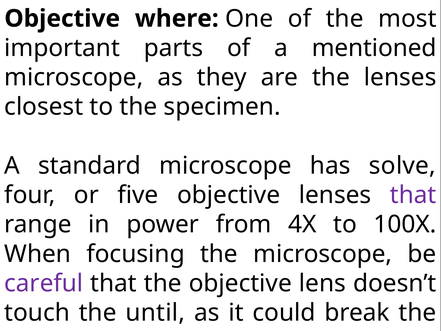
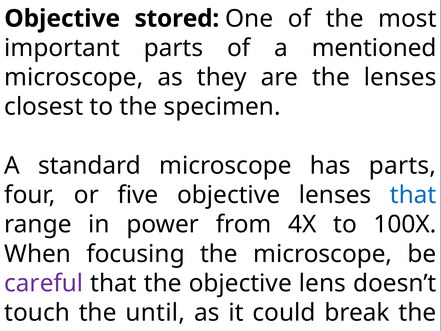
where: where -> stored (177, 19)
has solve: solve -> parts (402, 166)
that colour: purple -> blue (413, 195)
